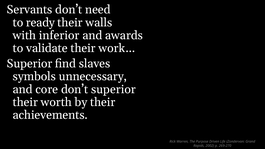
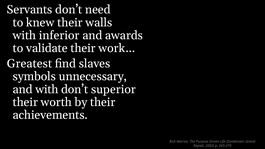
ready: ready -> knew (40, 23)
Superior: Superior -> Greatest (30, 64)
and core: core -> with (47, 89)
